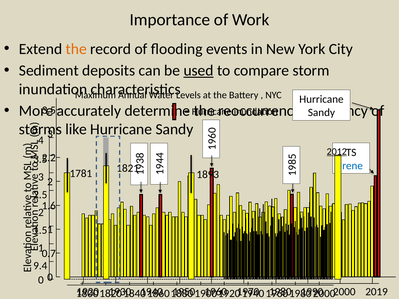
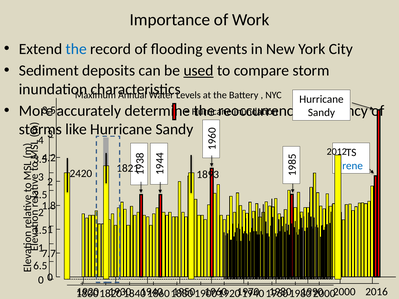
the colour: orange -> blue (76, 49)
2012 underline: present -> none (337, 152)
2.2: 2.2 -> 4.2 (49, 158)
1781: 1781 -> 2420 (81, 174)
1.6: 1.6 -> 1.8 (49, 206)
0.7: 0.7 -> 7.7 (49, 254)
9.4: 9.4 -> 6.5 (40, 266)
2019: 2019 -> 2016 (377, 292)
